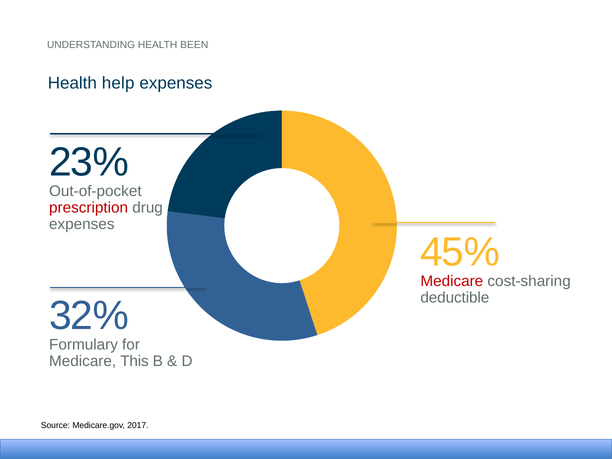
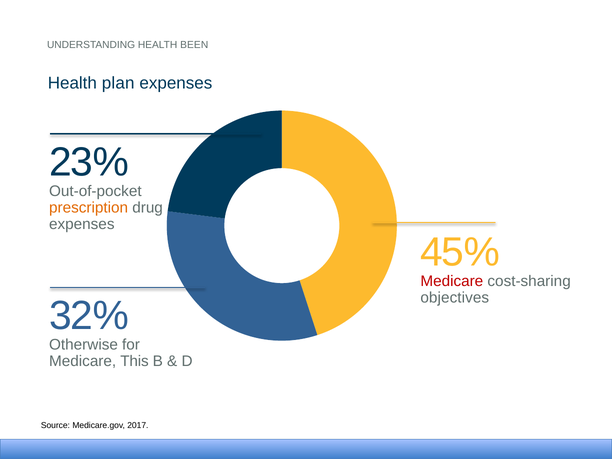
help: help -> plan (118, 83)
prescription colour: red -> orange (89, 208)
deductible: deductible -> objectives (455, 298)
Formulary: Formulary -> Otherwise (84, 345)
